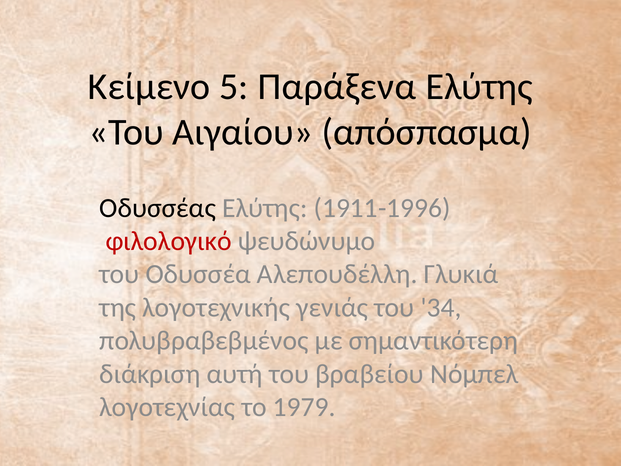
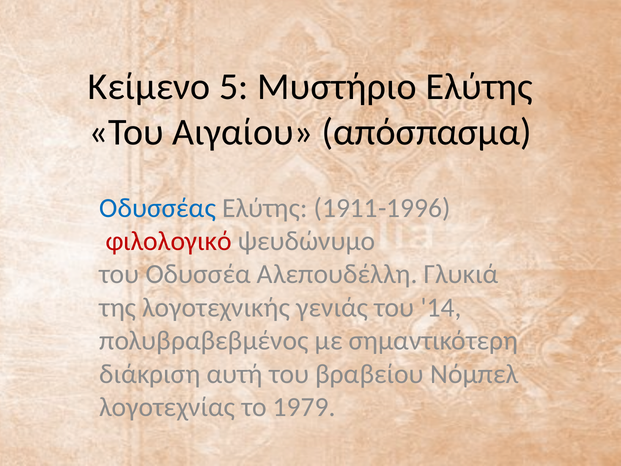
Παράξενα: Παράξενα -> Μυστήριο (337, 87)
Οδυσσέας colour: black -> blue (158, 208)
34: 34 -> 14 (441, 307)
